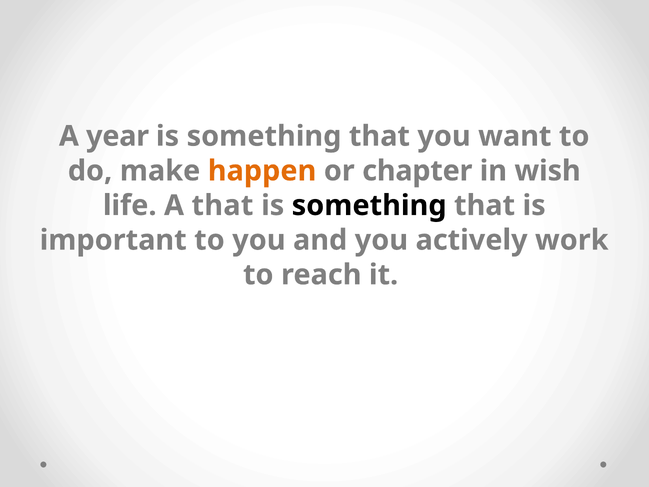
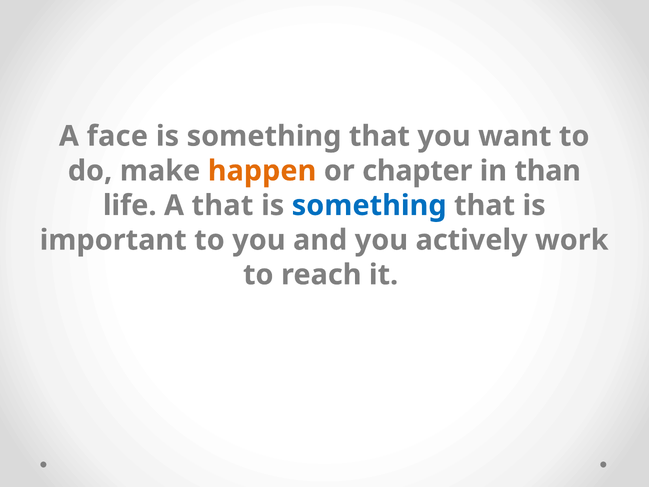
year: year -> face (117, 136)
wish: wish -> than (548, 171)
something colour: black -> blue (369, 205)
